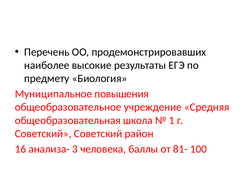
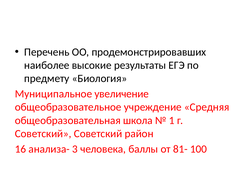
повышения: повышения -> увеличение (122, 94)
